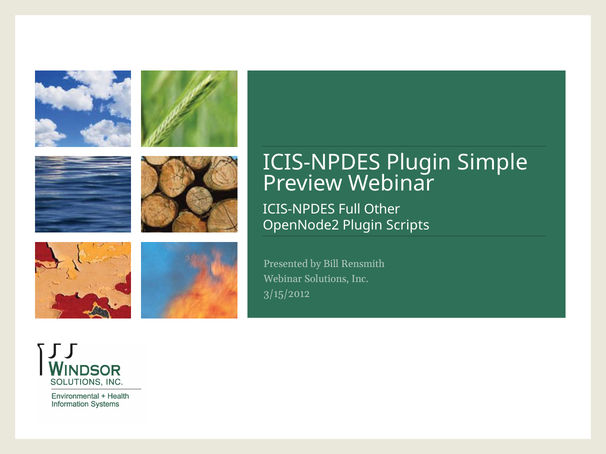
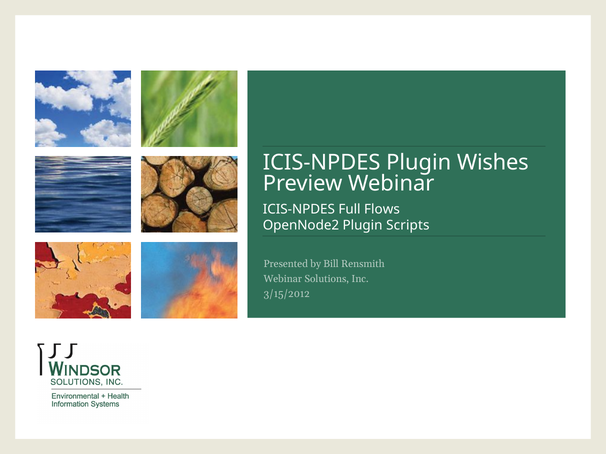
Simple: Simple -> Wishes (493, 163)
Other: Other -> Flows (382, 210)
